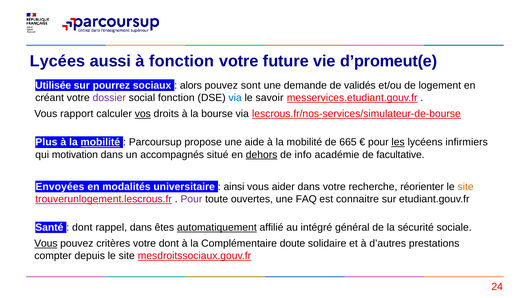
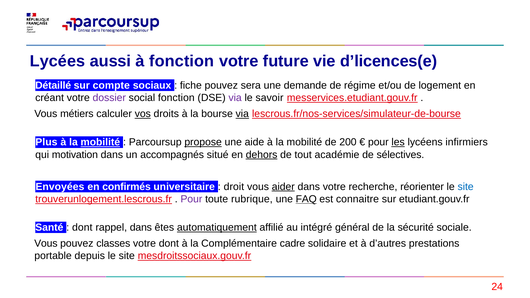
d’promeut(e: d’promeut(e -> d’licences(e (389, 61)
Utilisée: Utilisée -> Détaillé (53, 85)
pourrez: pourrez -> compte (111, 85)
alors: alors -> fiche (191, 85)
sont: sont -> sera (251, 85)
validés: validés -> régime (360, 85)
via colour: blue -> purple (235, 98)
rapport: rapport -> métiers (77, 114)
via underline: none -> present (242, 114)
propose underline: none -> present (203, 142)
665: 665 -> 200 (348, 142)
info: info -> tout (303, 155)
facultative: facultative -> sélectives (400, 155)
modalités: modalités -> confirmés (127, 187)
ainsi: ainsi -> droit (234, 187)
aider underline: none -> present (283, 187)
site colour: orange -> blue (466, 187)
ouvertes: ouvertes -> rubrique (252, 199)
FAQ underline: none -> present (306, 199)
Vous underline: present -> none (46, 244)
critères: critères -> classes (113, 244)
doute: doute -> cadre (293, 244)
compter: compter -> portable (53, 256)
